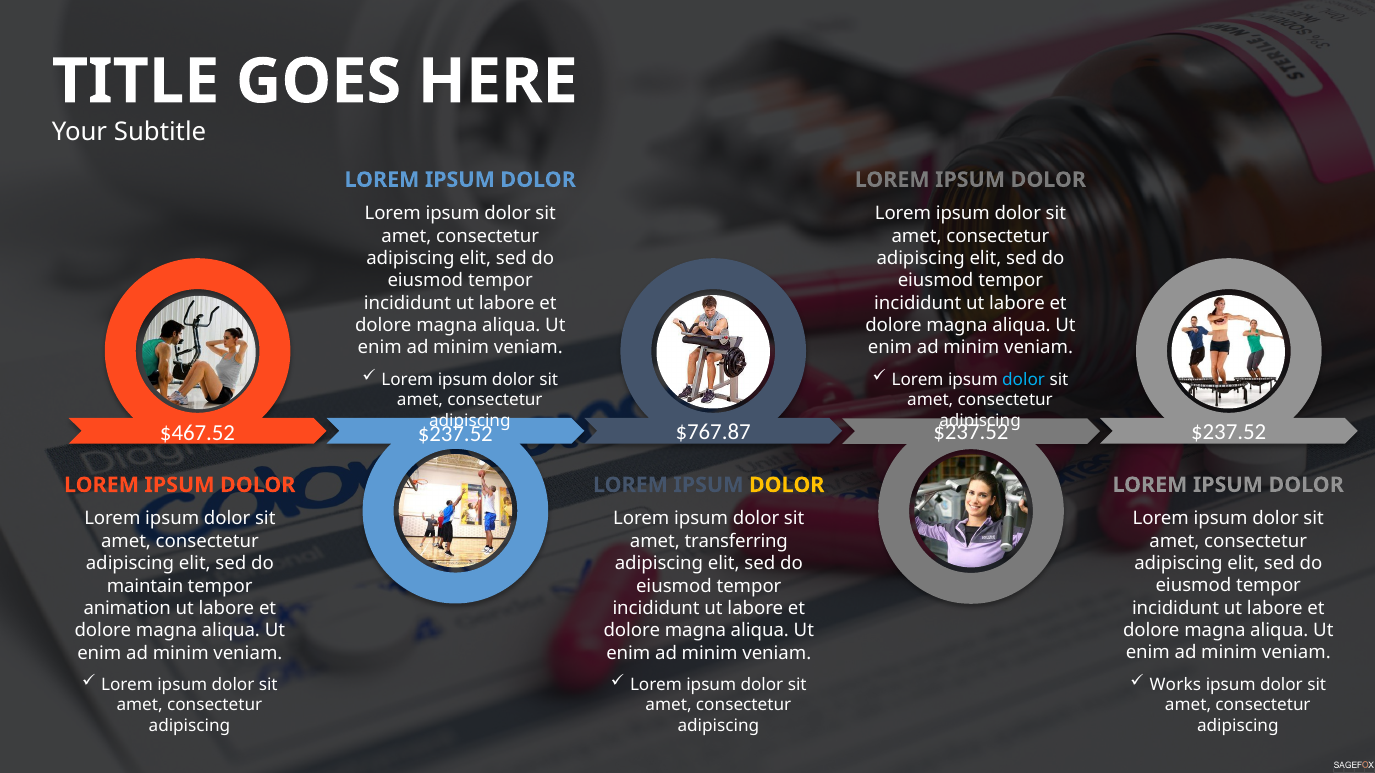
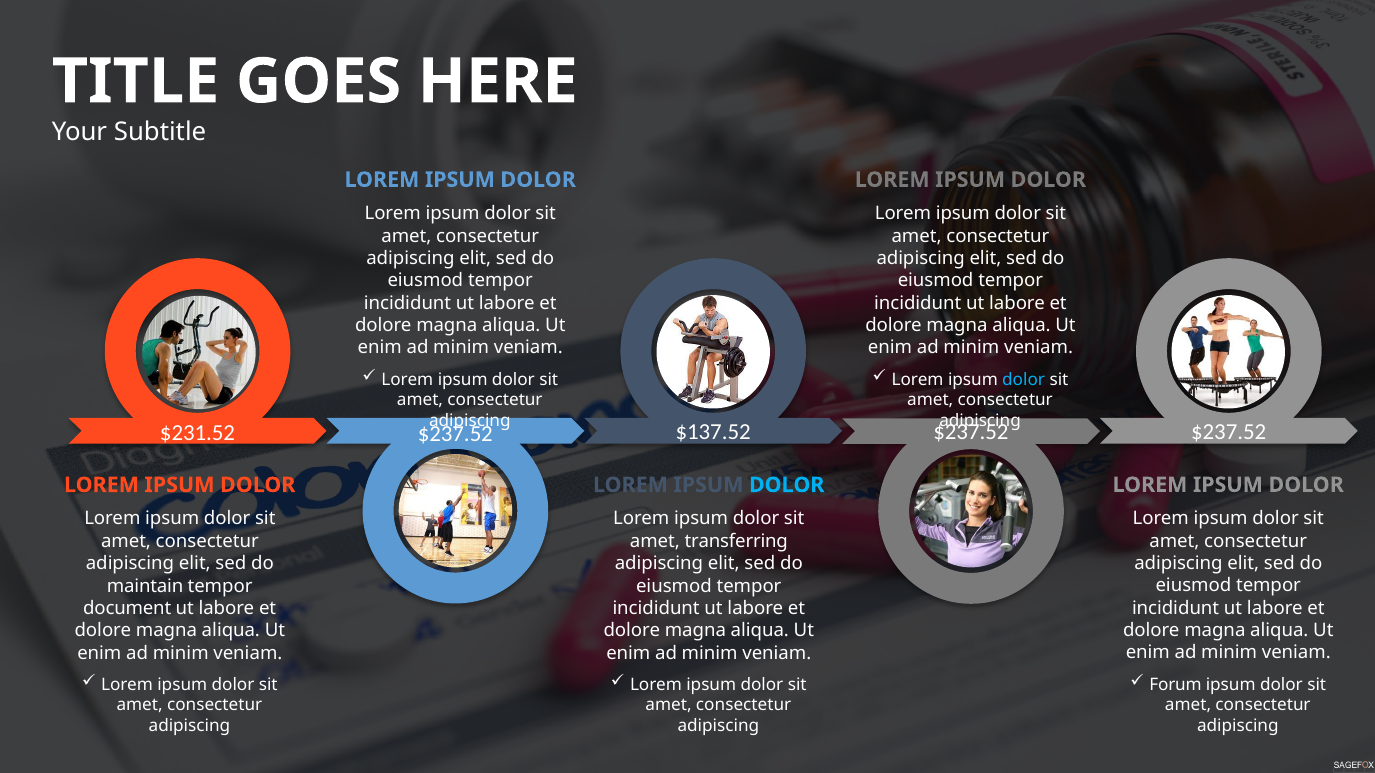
$467.52: $467.52 -> $231.52 (197, 433)
$767.87: $767.87 -> $137.52 (713, 432)
DOLOR colour: yellow -> light blue (787, 485)
animation: animation -> document (127, 609)
Works: Works -> Forum (1175, 685)
